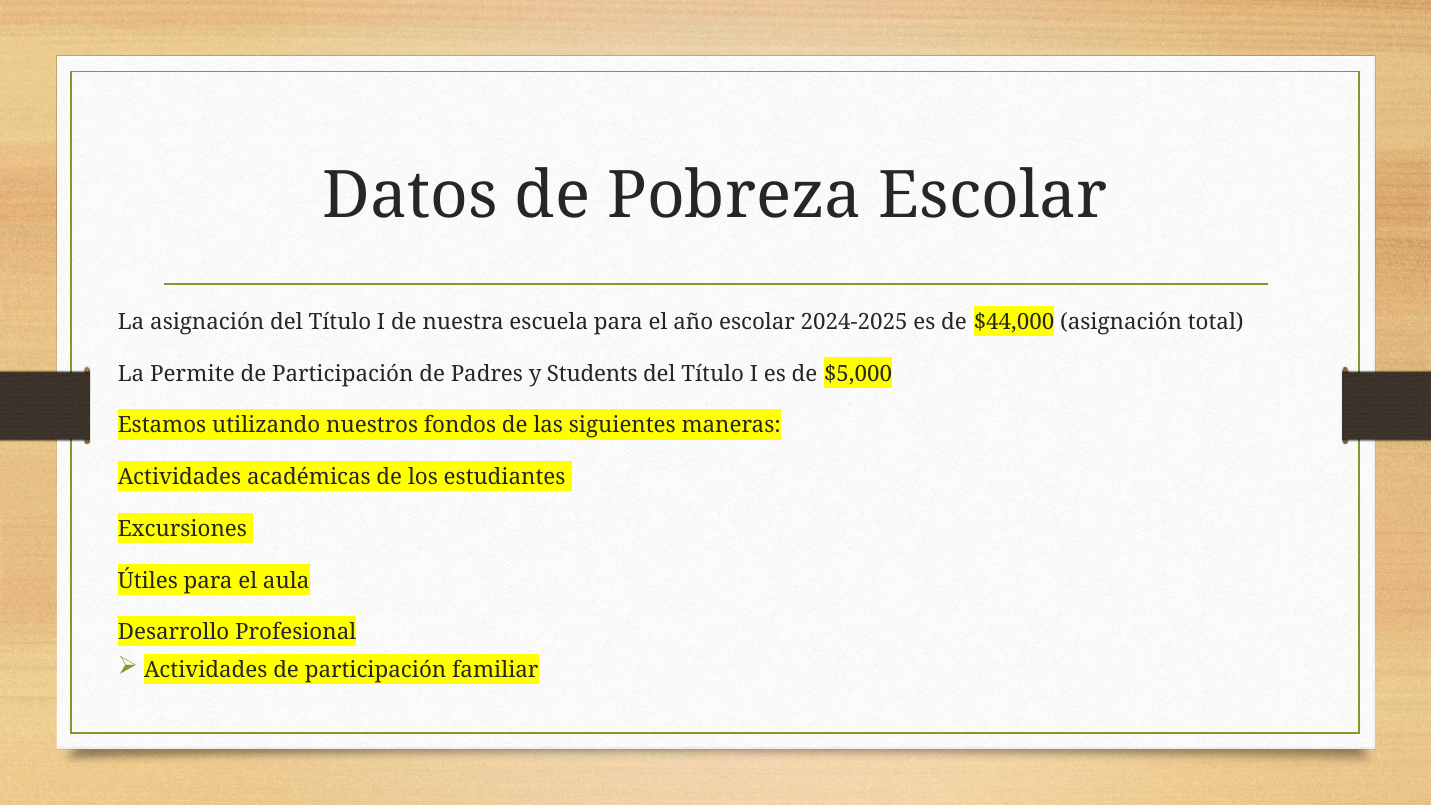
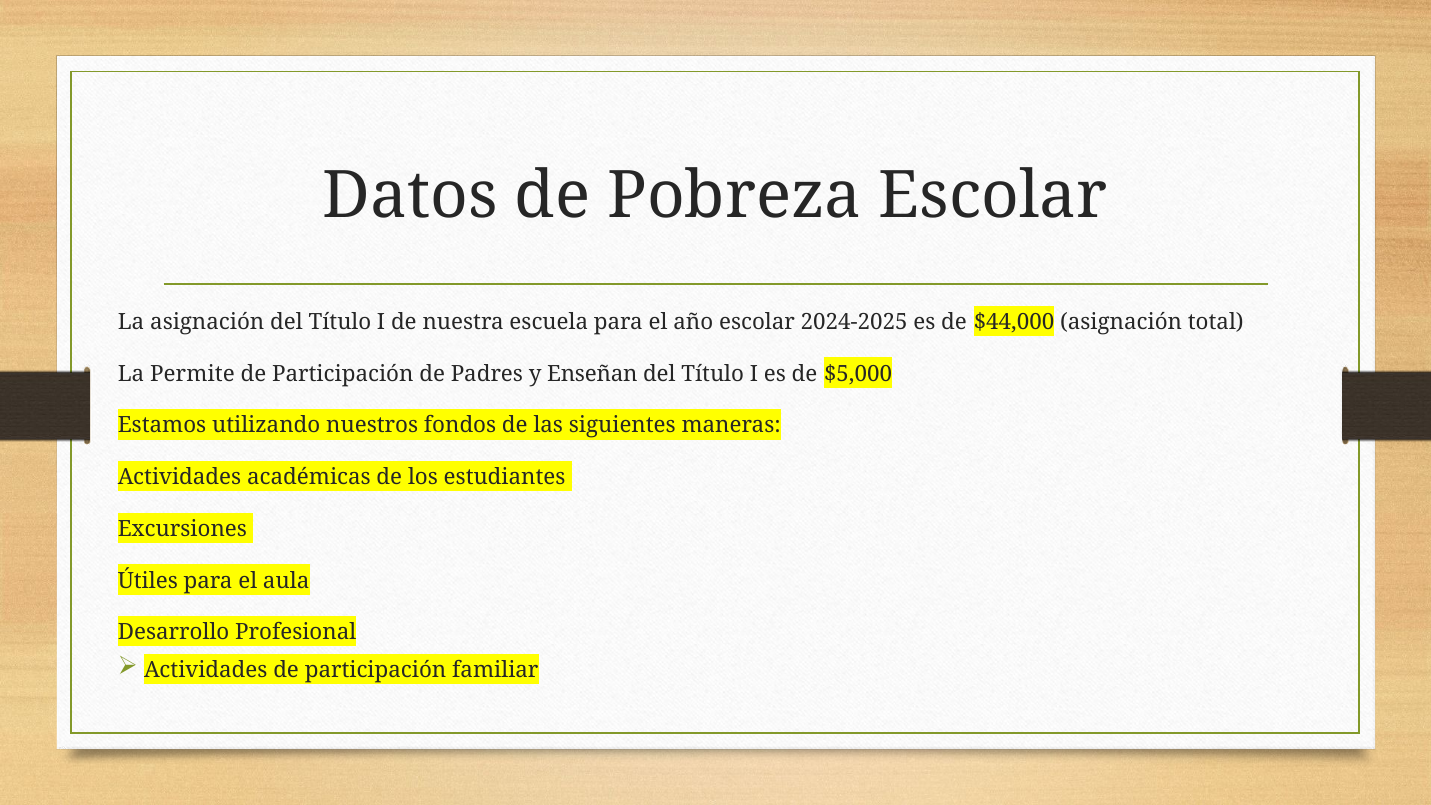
Students: Students -> Enseñan (592, 374)
